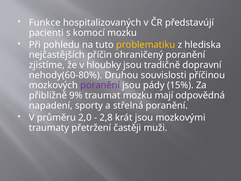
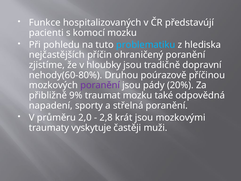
problematiku colour: yellow -> light blue (146, 45)
souvislosti: souvislosti -> poúrazově (164, 75)
15%: 15% -> 20% (180, 85)
mají: mají -> také (164, 95)
přetržení: přetržení -> vyskytuje (91, 128)
